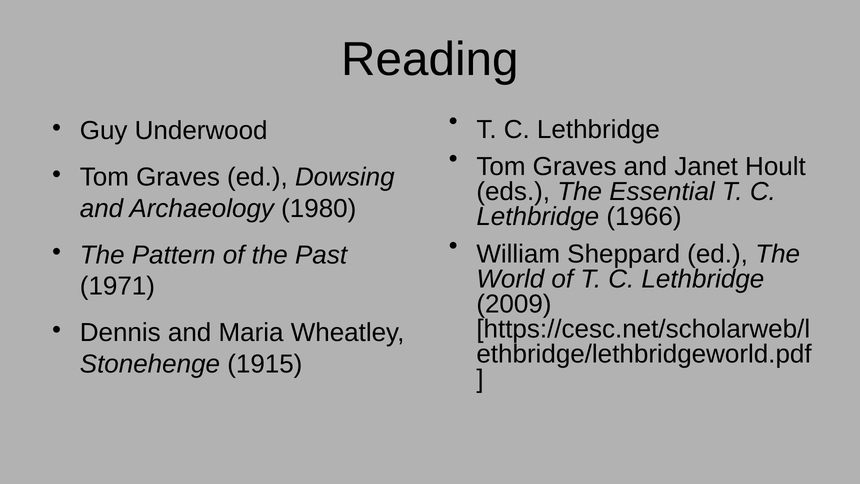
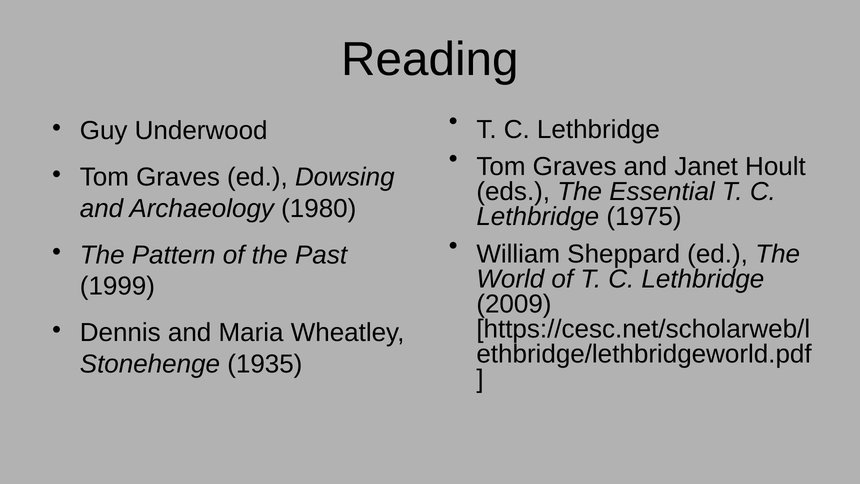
1966: 1966 -> 1975 (644, 217)
1971: 1971 -> 1999 (117, 286)
1915: 1915 -> 1935 (265, 364)
